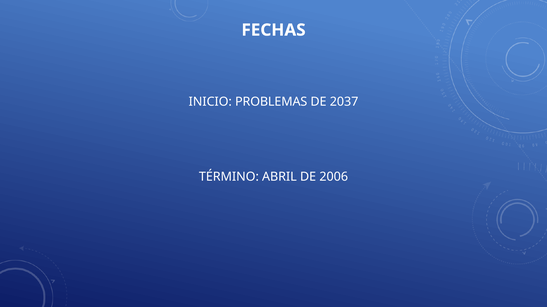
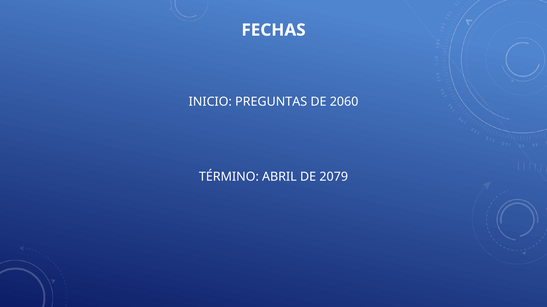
PROBLEMAS: PROBLEMAS -> PREGUNTAS (271, 102)
2037: 2037 -> 2060 (344, 102)
2006: 2006 -> 2079 (334, 177)
